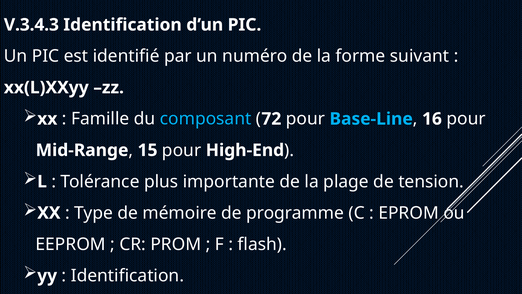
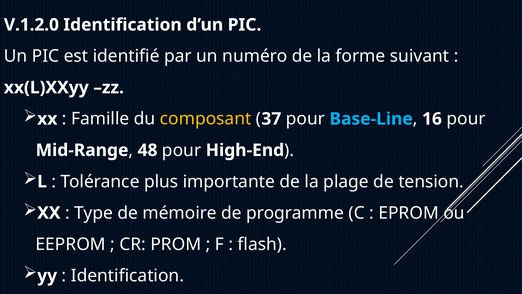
V.3.4.3: V.3.4.3 -> V.1.2.0 (31, 25)
composant colour: light blue -> yellow (206, 119)
72: 72 -> 37 (271, 119)
15: 15 -> 48 (148, 150)
